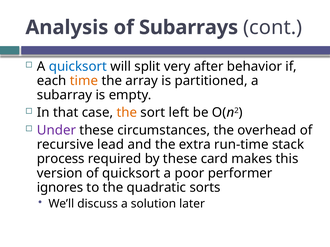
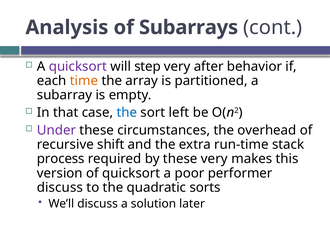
quicksort colour: blue -> purple (78, 67)
split: split -> step (147, 67)
the colour: orange -> blue (127, 113)
lead: lead -> shift (111, 145)
these card: card -> very (214, 159)
ignores: ignores -> discuss (60, 188)
